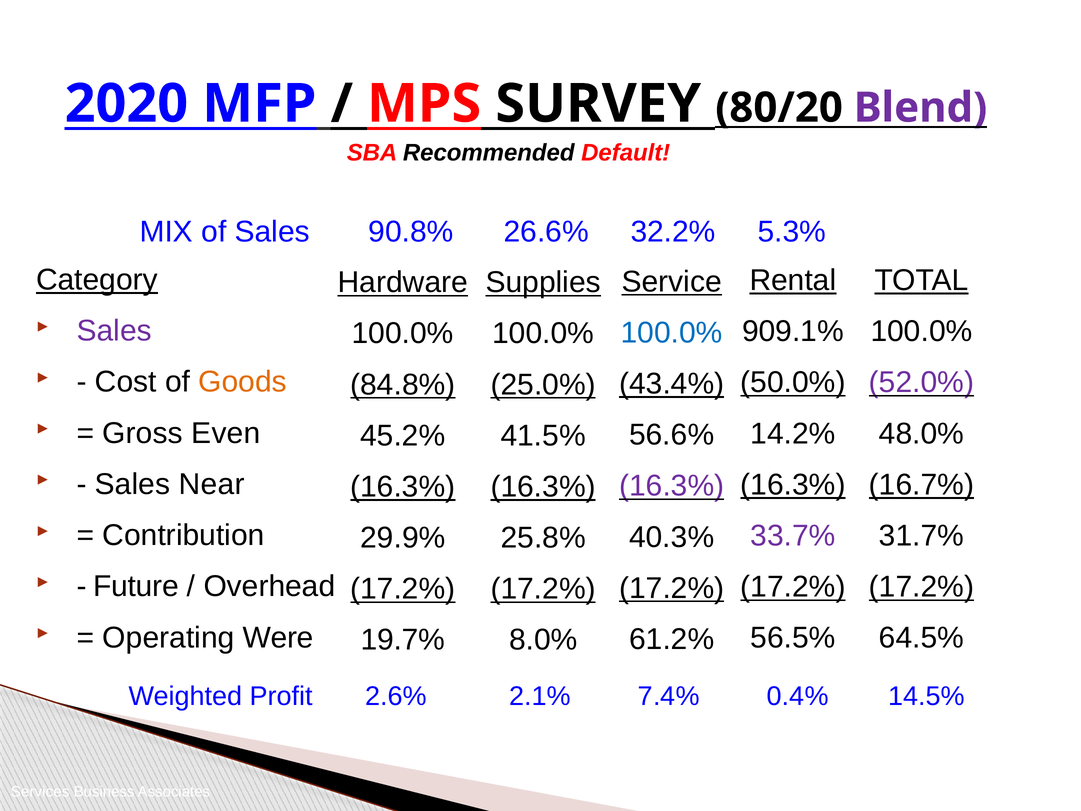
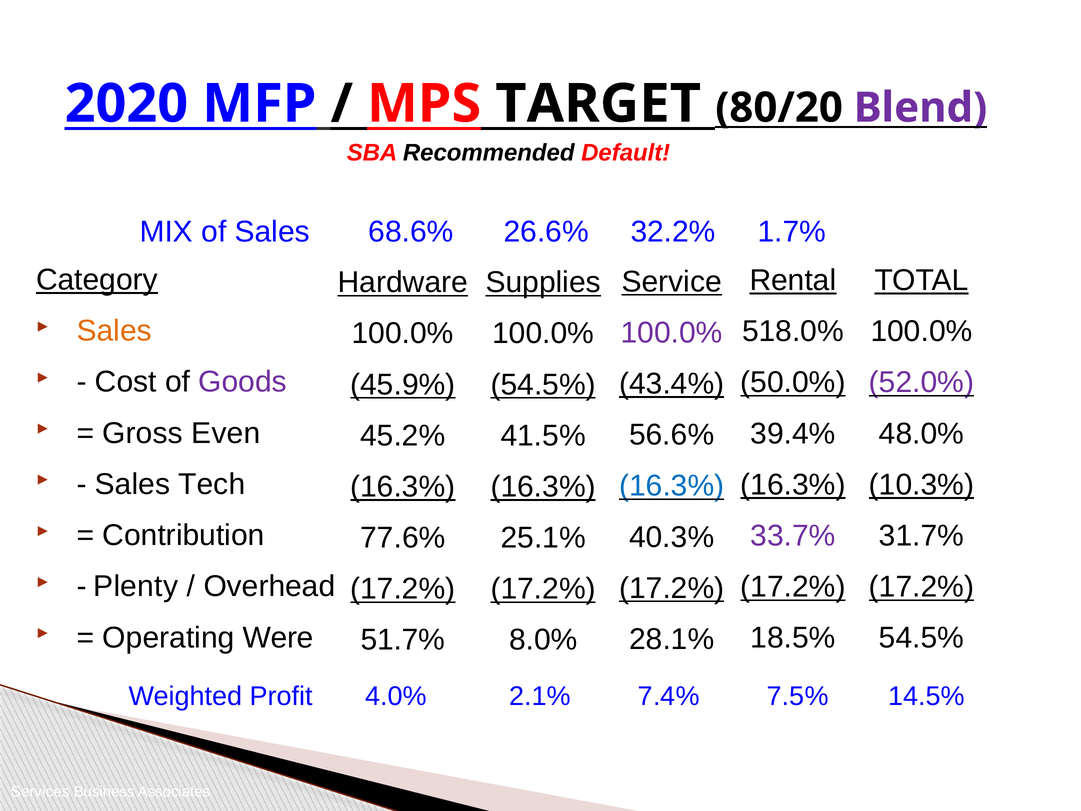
SURVEY: SURVEY -> TARGET (598, 104)
90.8%: 90.8% -> 68.6% (411, 232)
5.3%: 5.3% -> 1.7% (792, 232)
909.1%: 909.1% -> 518.0% (793, 331)
100.0% colour: blue -> purple (672, 333)
Sales colour: purple -> orange (114, 331)
Goods colour: orange -> purple (243, 382)
84.8%: 84.8% -> 45.9% (403, 384)
25.0%: 25.0% -> 54.5% (543, 384)
14.2%: 14.2% -> 39.4% (793, 433)
16.7%: 16.7% -> 10.3% (922, 485)
16.3% colour: purple -> blue (672, 486)
Near: Near -> Tech (212, 484)
29.9%: 29.9% -> 77.6% (403, 538)
25.8%: 25.8% -> 25.1% (543, 538)
Future: Future -> Plenty (136, 586)
56.5%: 56.5% -> 18.5% (793, 638)
64.5%: 64.5% -> 54.5% (922, 638)
61.2%: 61.2% -> 28.1% (672, 639)
19.7%: 19.7% -> 51.7% (403, 640)
2.6%: 2.6% -> 4.0% (396, 696)
0.4%: 0.4% -> 7.5% (798, 696)
